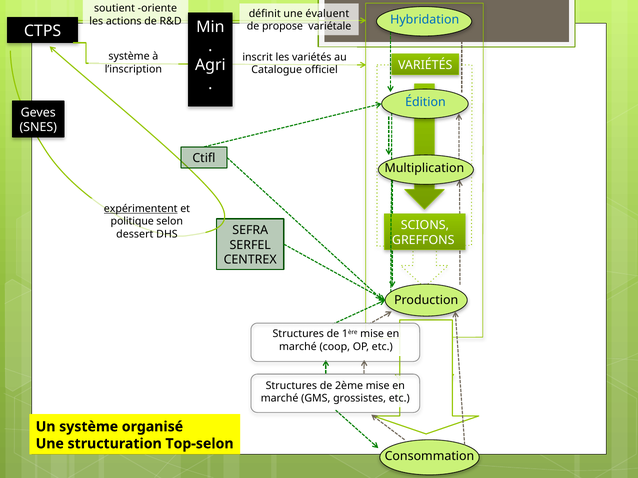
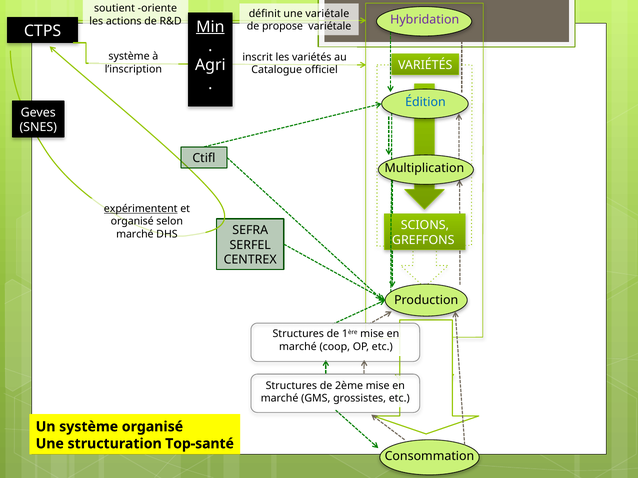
une évaluent: évaluent -> variétale (327, 14)
Hybridation colour: blue -> purple (425, 20)
Min underline: none -> present (210, 27)
politique: politique -> organisé (132, 222)
dessert: dessert -> marché (135, 234)
Top-selon: Top-selon -> Top-santé (200, 444)
